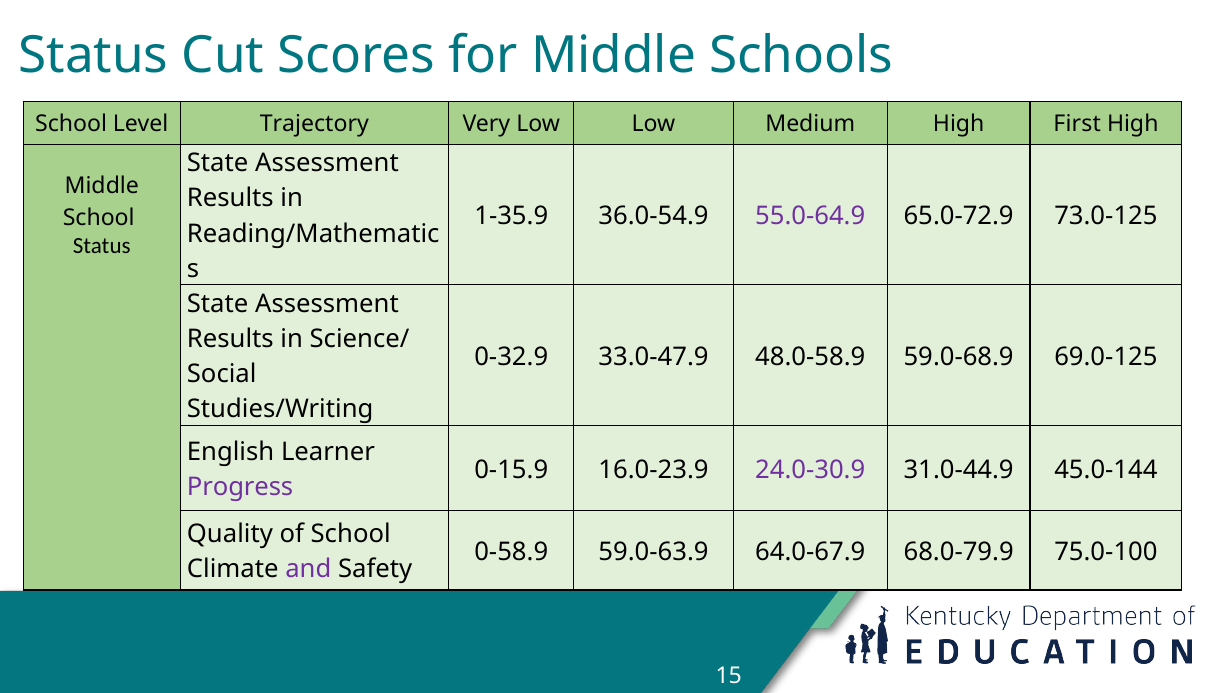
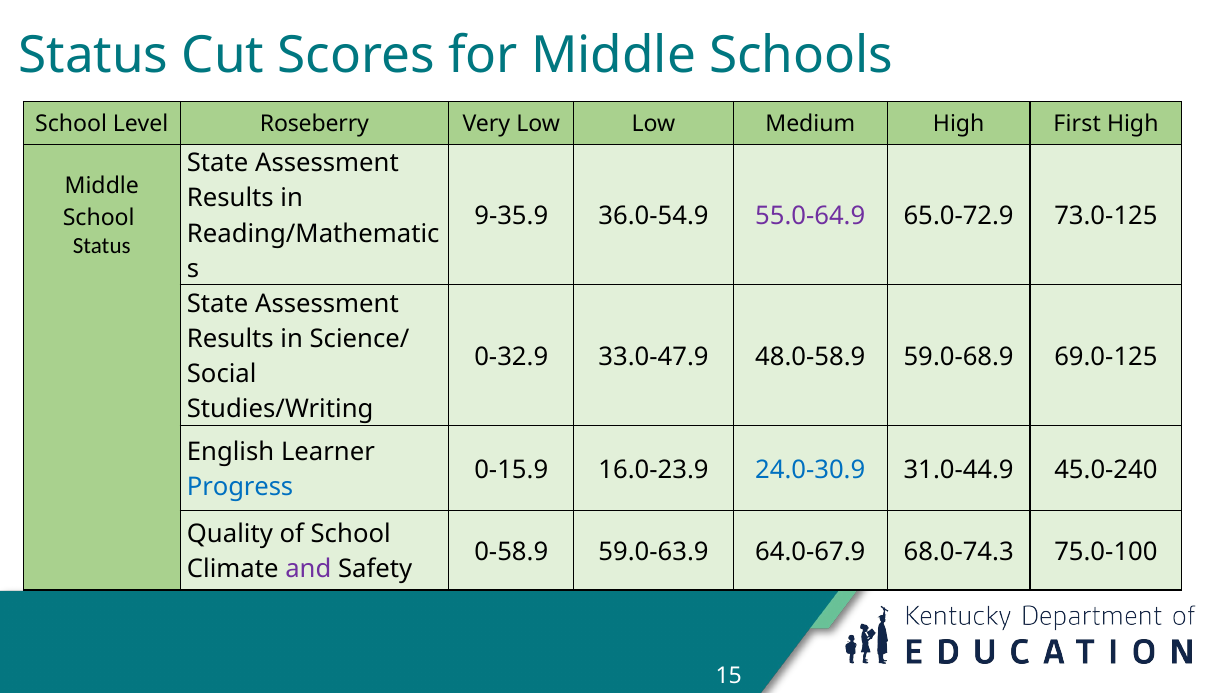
Trajectory: Trajectory -> Roseberry (314, 124)
1-35.9: 1-35.9 -> 9-35.9 (511, 216)
24.0-30.9 colour: purple -> blue (810, 469)
45.0-144: 45.0-144 -> 45.0-240 (1106, 469)
Progress colour: purple -> blue (240, 487)
68.0-79.9: 68.0-79.9 -> 68.0-74.3 (959, 552)
